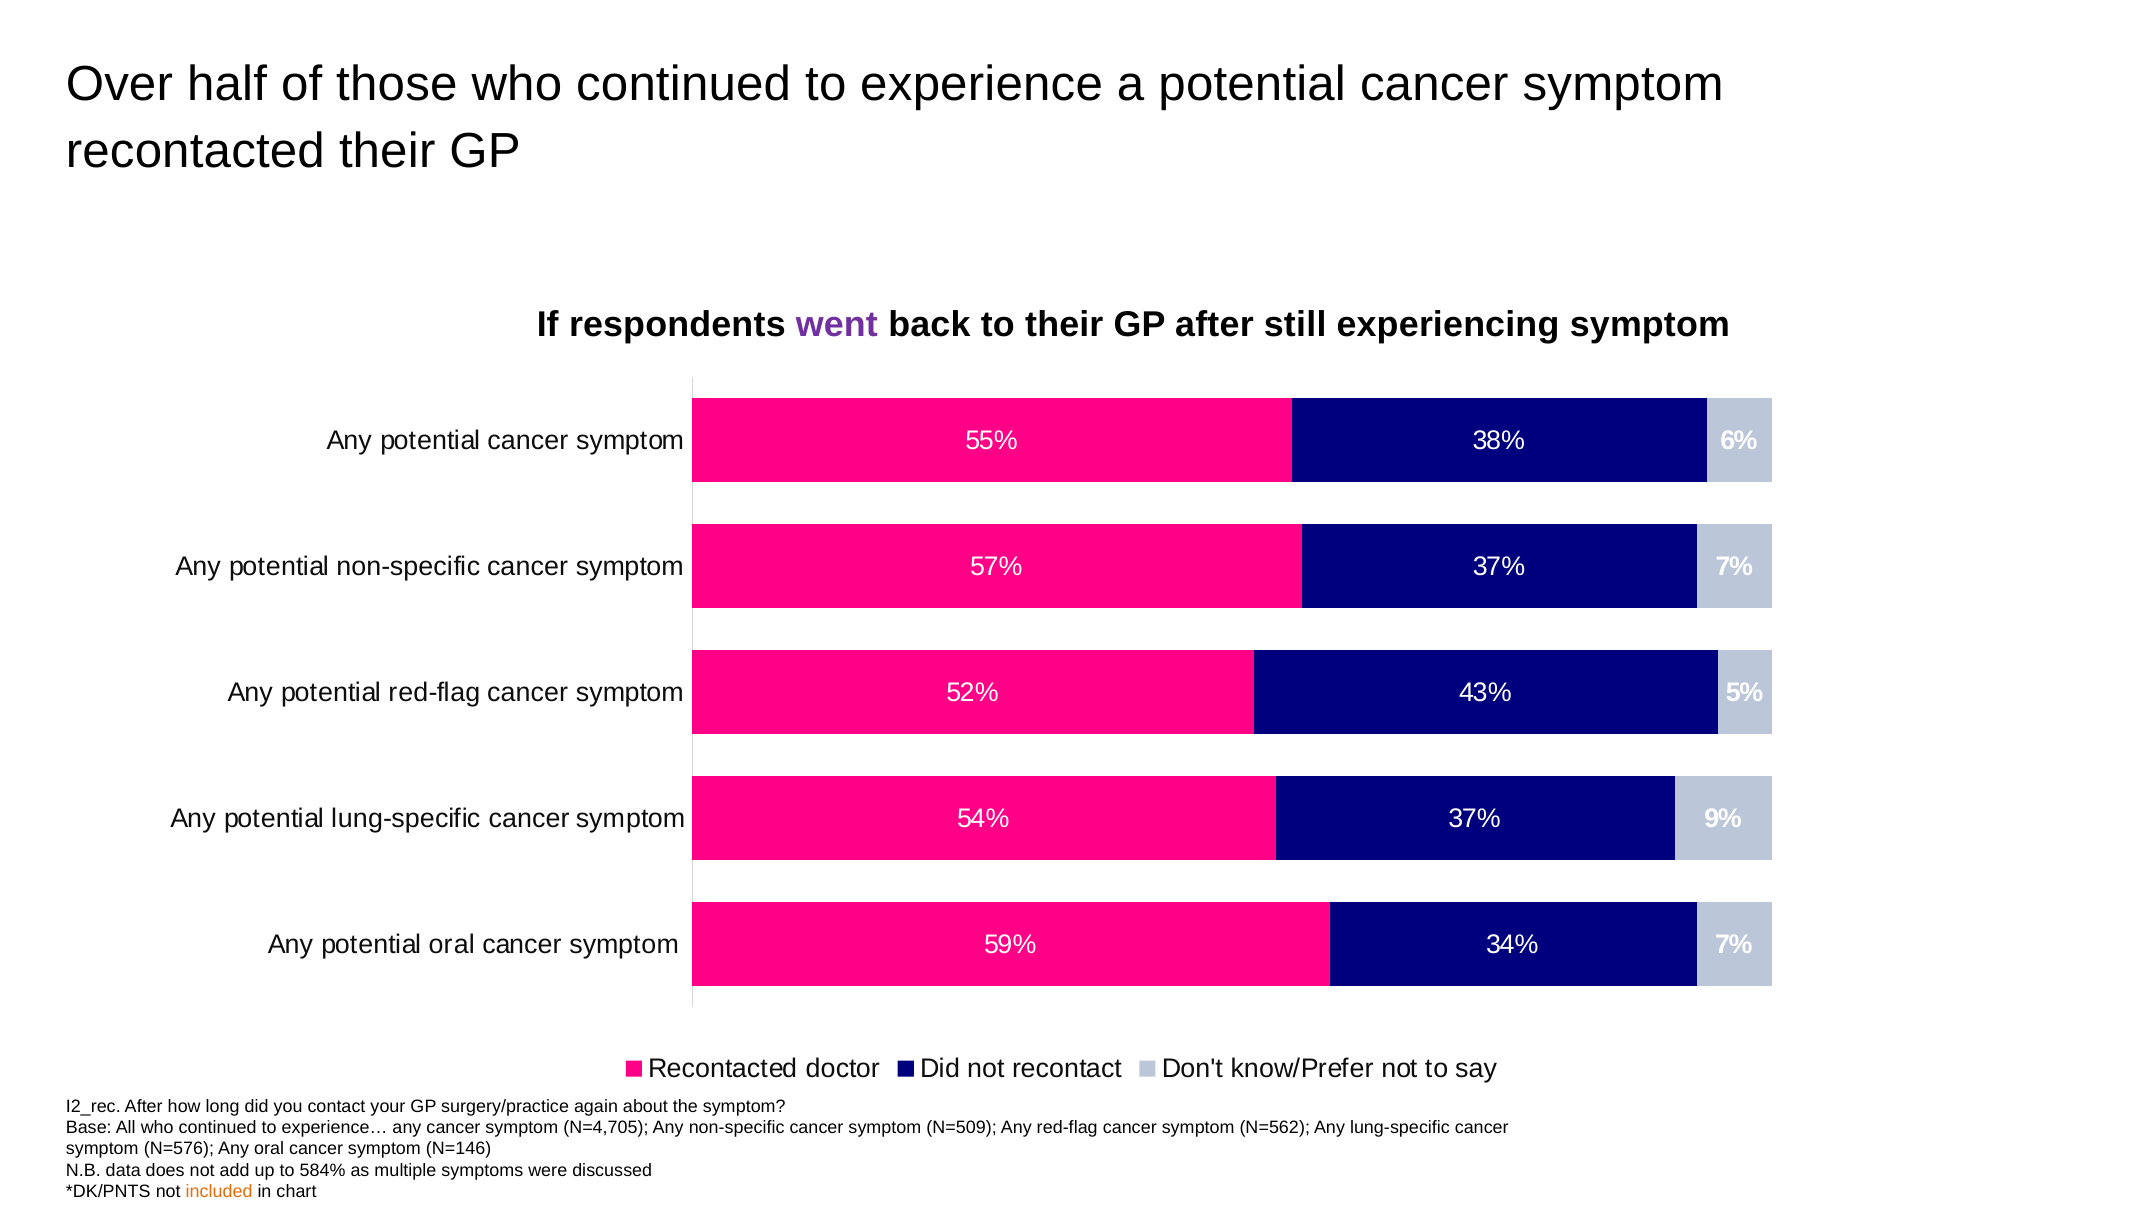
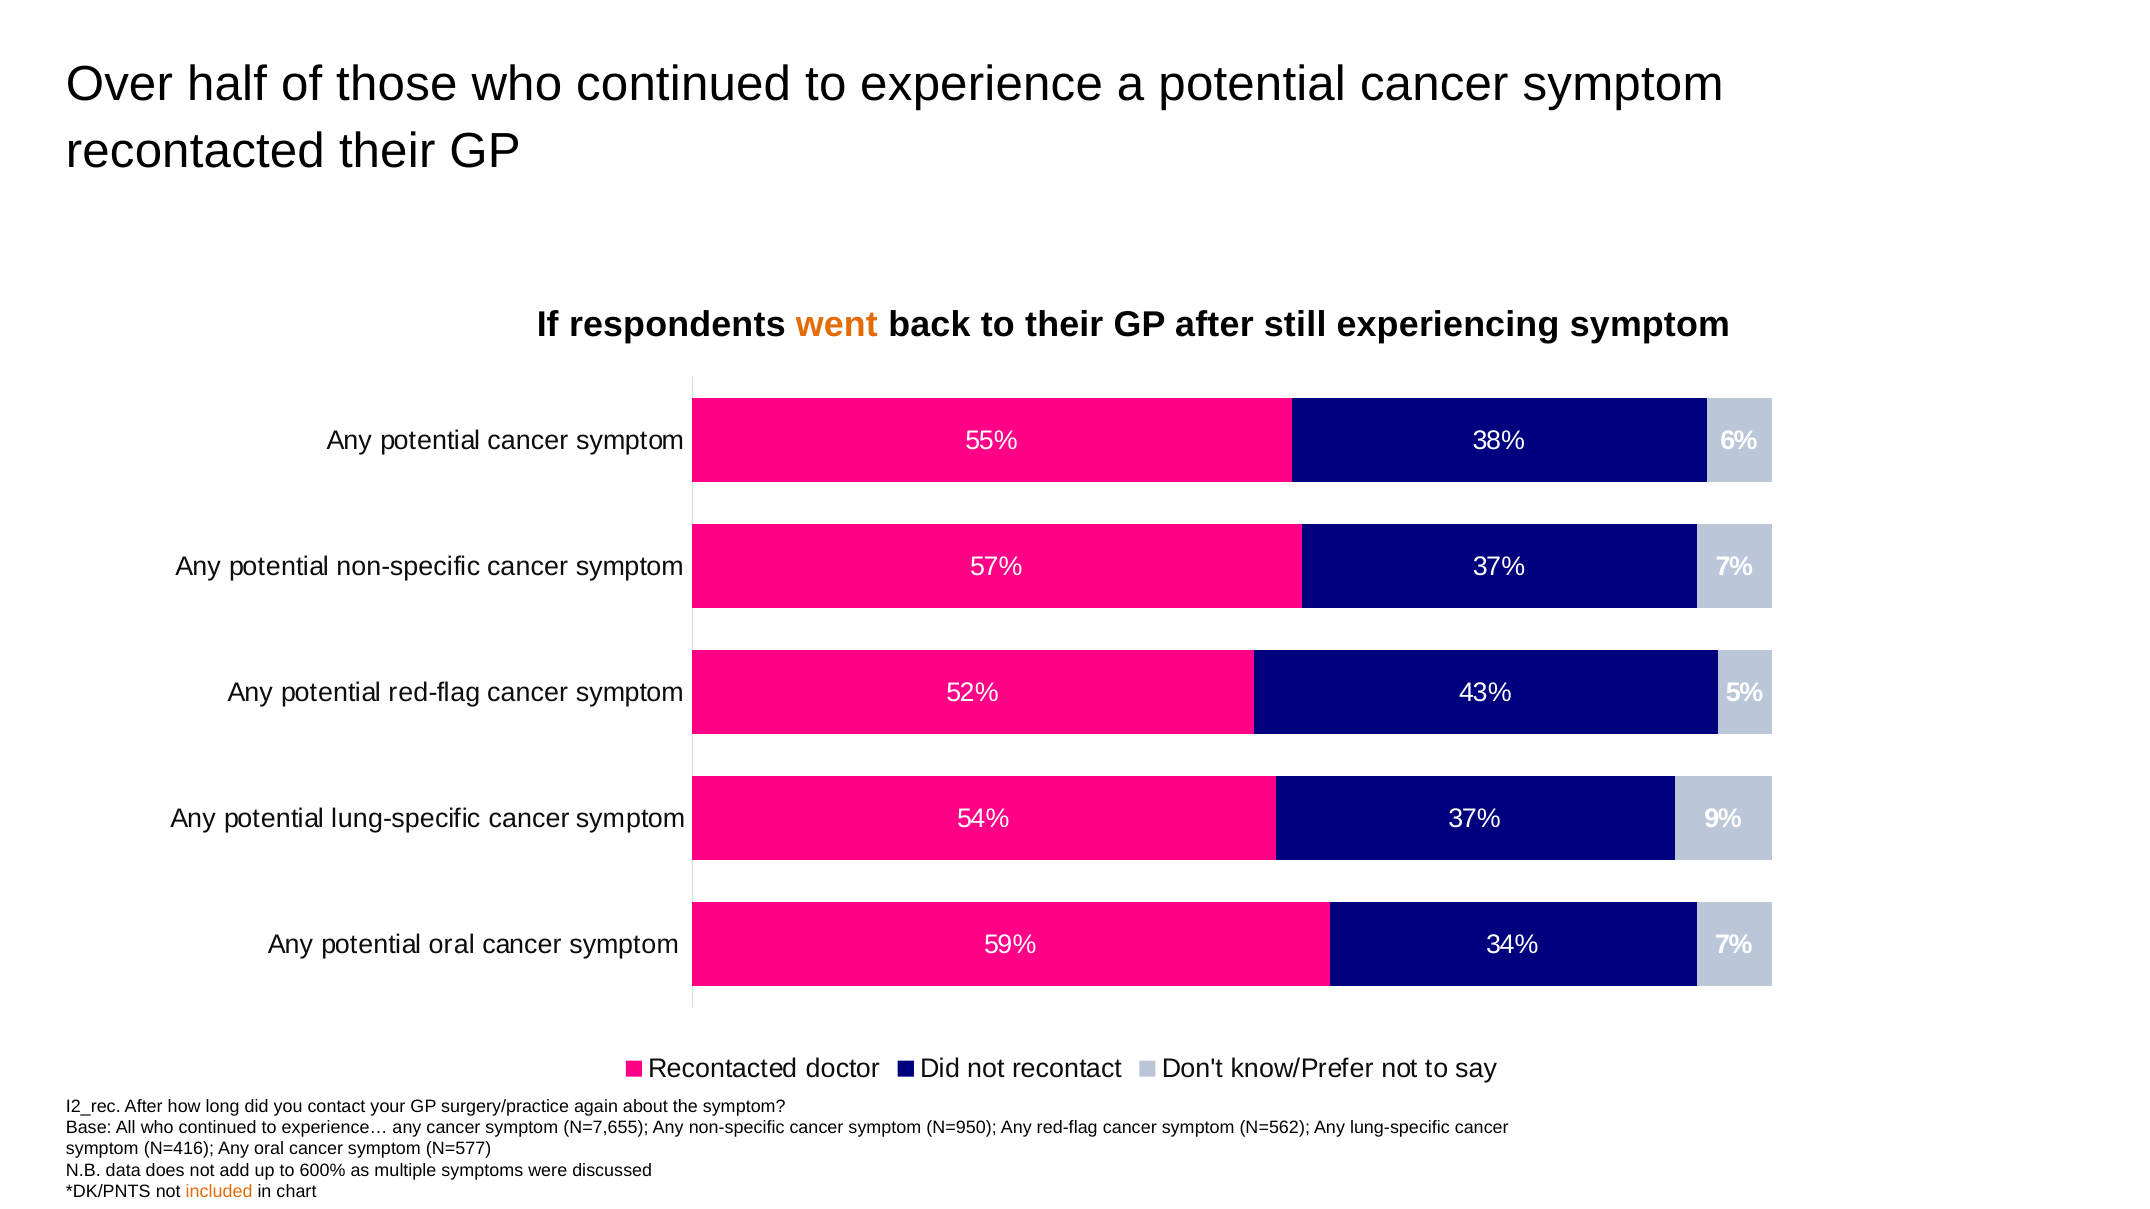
went colour: purple -> orange (837, 325)
N=4,705: N=4,705 -> N=7,655 (606, 1128)
N=509: N=509 -> N=950 (962, 1128)
N=576: N=576 -> N=416 (179, 1149)
N=146: N=146 -> N=577 (459, 1149)
584%: 584% -> 600% (322, 1171)
